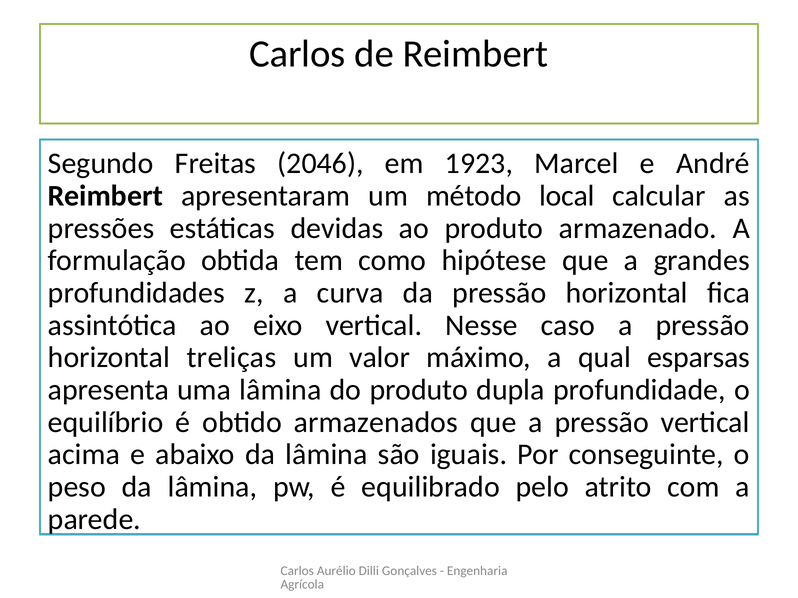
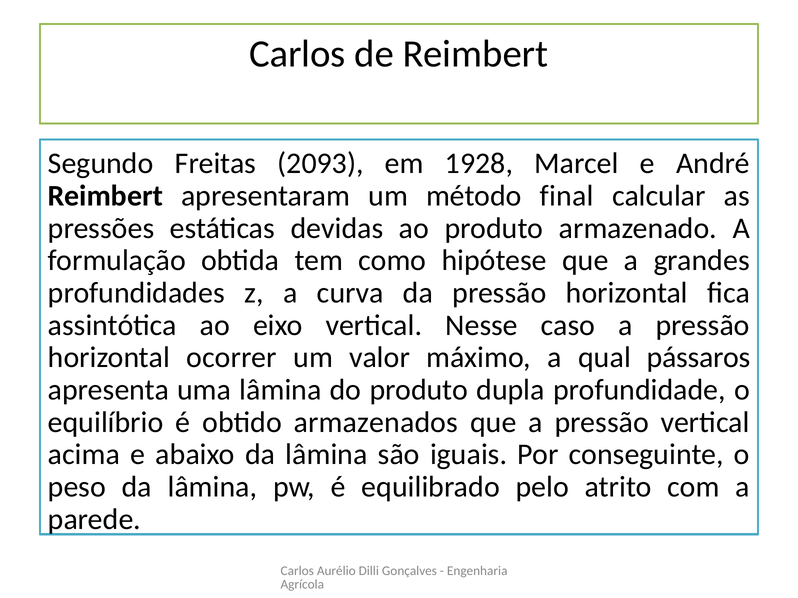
2046: 2046 -> 2093 (320, 164)
1923: 1923 -> 1928 (479, 164)
local: local -> final (567, 196)
treliças: treliças -> ocorrer (232, 358)
esparsas: esparsas -> pássaros (699, 358)
